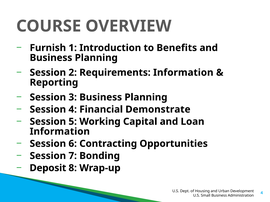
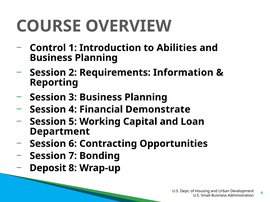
Furnish: Furnish -> Control (48, 48)
Benefits: Benefits -> Abilities (177, 48)
Information: Information -> Department (60, 132)
